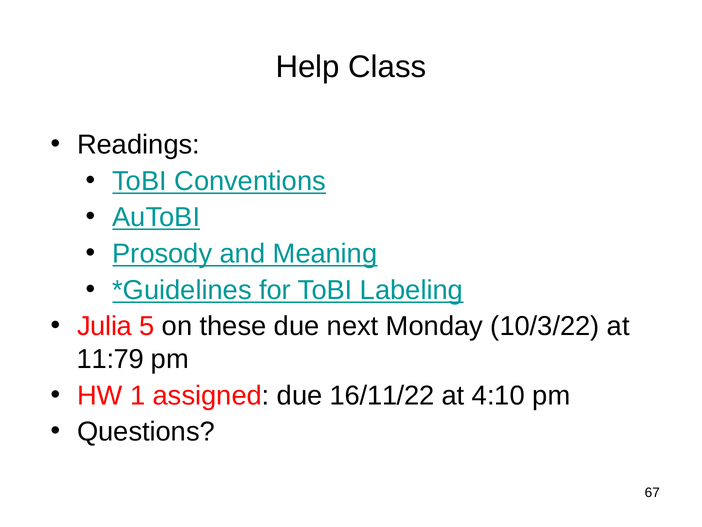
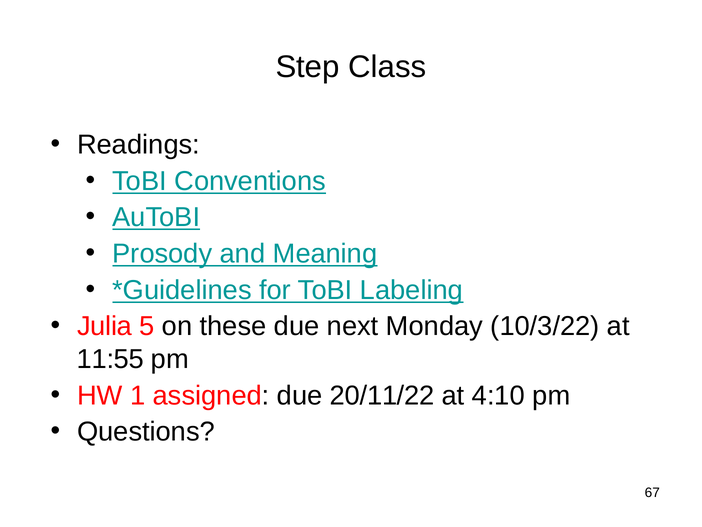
Help: Help -> Step (308, 67)
11:79: 11:79 -> 11:55 (110, 359)
16/11/22: 16/11/22 -> 20/11/22 (382, 395)
